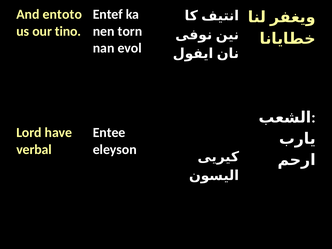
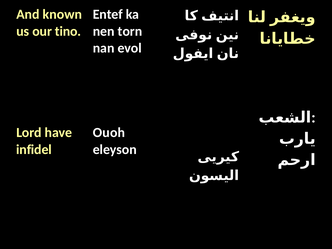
entoto: entoto -> known (62, 14)
Entee: Entee -> Ouoh (109, 133)
verbal: verbal -> infidel (34, 149)
